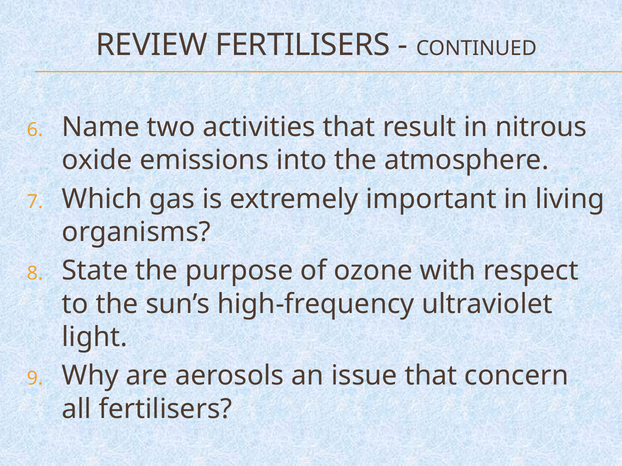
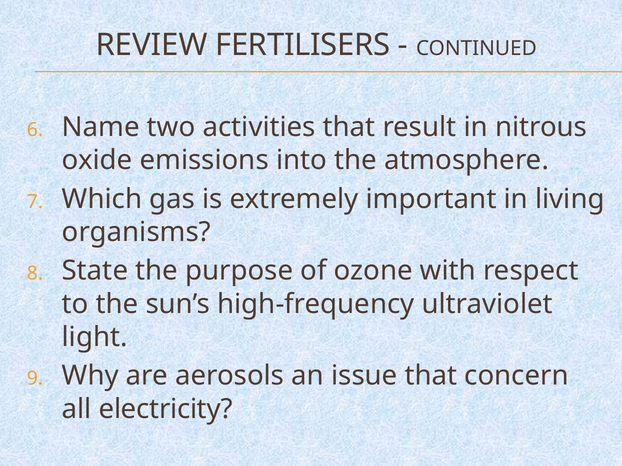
all fertilisers: fertilisers -> electricity (166, 409)
